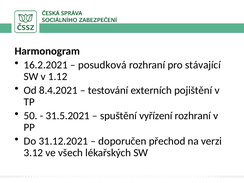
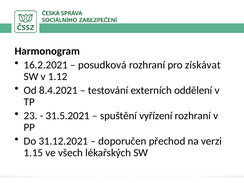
stávající: stávající -> získávat (203, 65)
pojištění: pojištění -> oddělení (193, 90)
50: 50 -> 23 (31, 116)
3.12: 3.12 -> 1.15 (33, 153)
